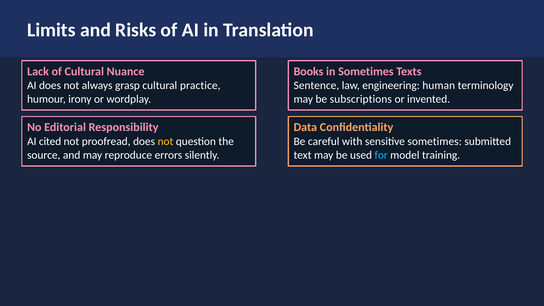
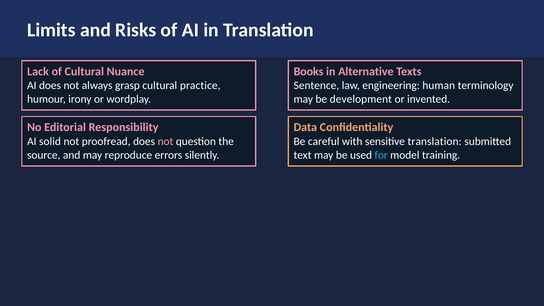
in Sometimes: Sometimes -> Alternative (366, 71)
subscriptions: subscriptions -> development (361, 99)
cited: cited -> solid (50, 141)
not colour: yellow -> pink (165, 141)
sensitive sometimes: sometimes -> translation (435, 141)
